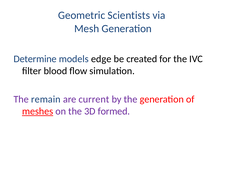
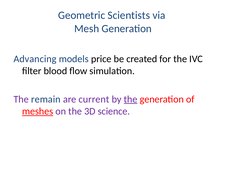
Determine: Determine -> Advancing (35, 59)
edge: edge -> price (101, 59)
the underline: none -> present (131, 99)
formed: formed -> science (114, 111)
